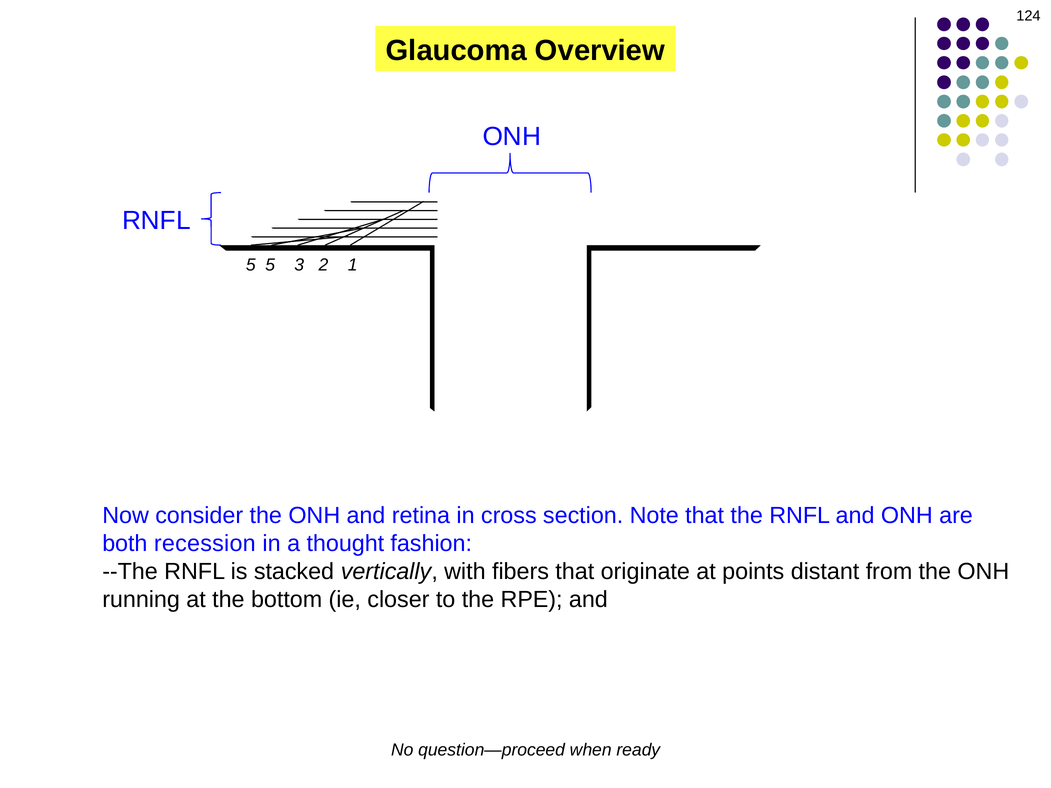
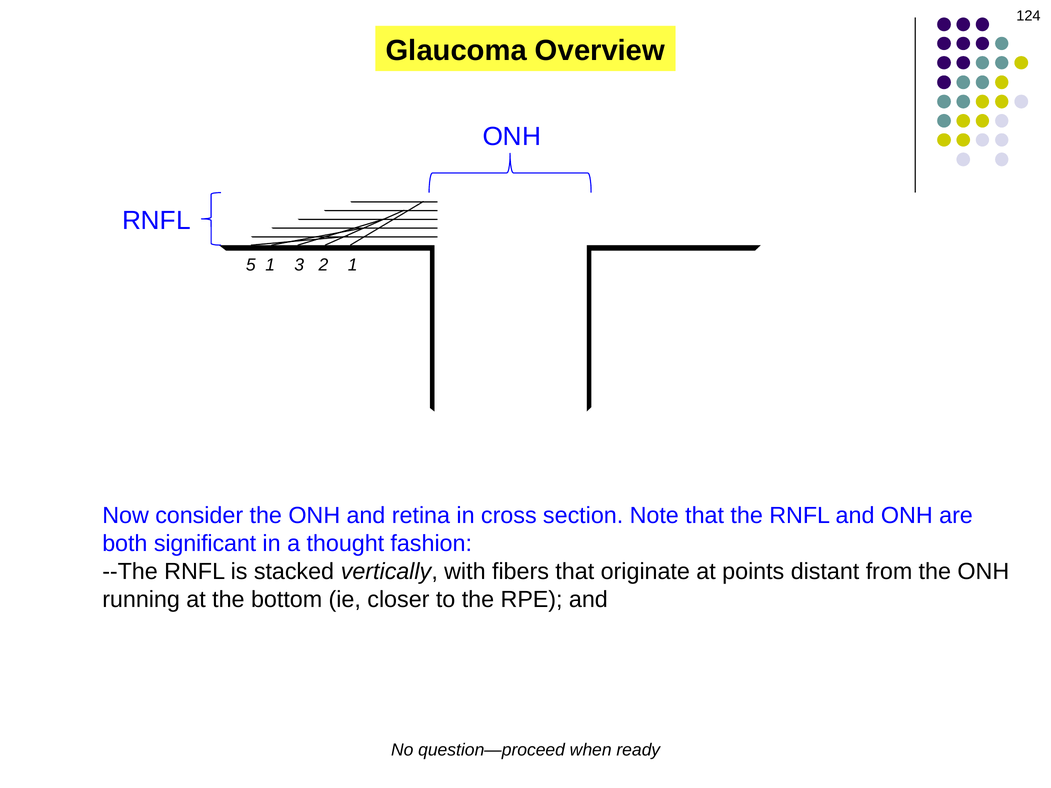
5 5: 5 -> 1 (270, 265)
recession: recession -> significant (205, 544)
